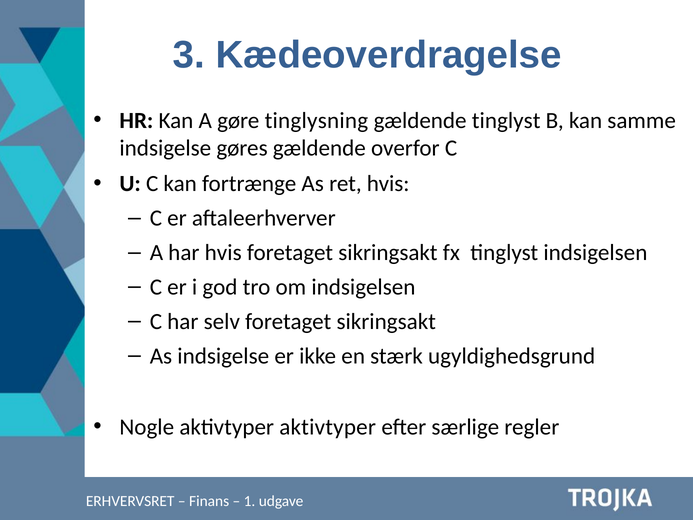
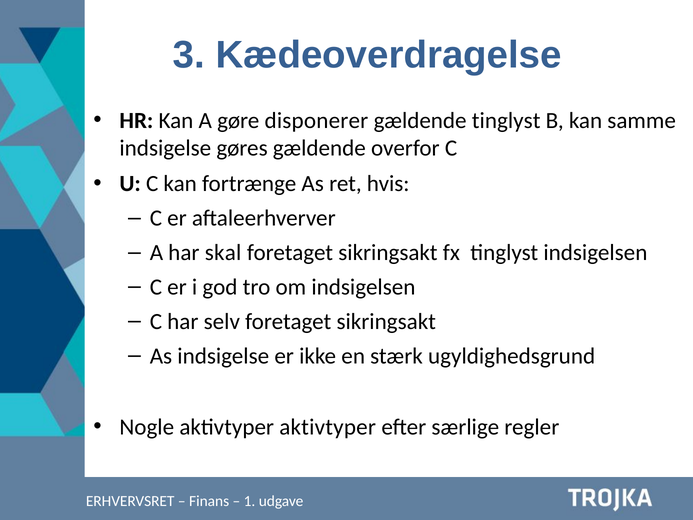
tinglysning: tinglysning -> disponerer (316, 120)
har hvis: hvis -> skal (223, 253)
